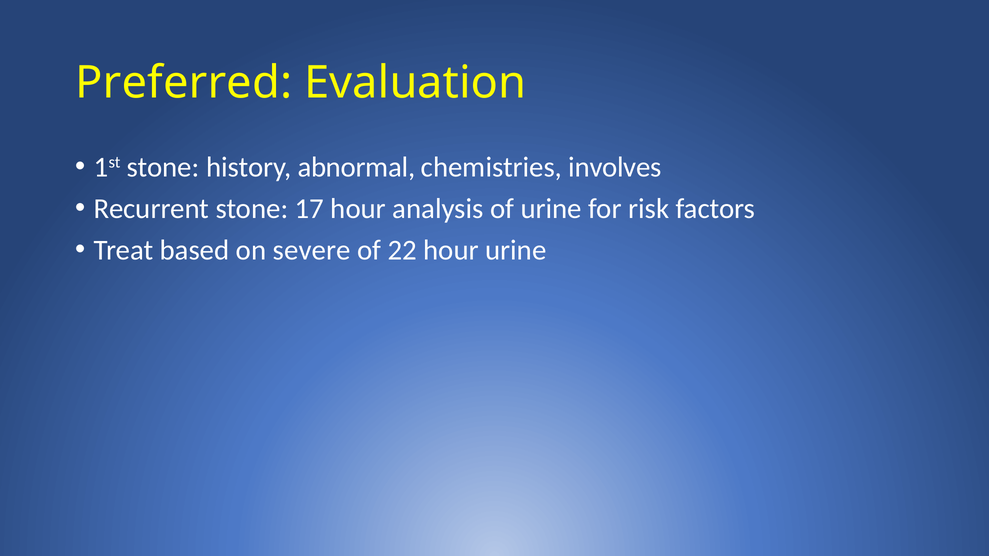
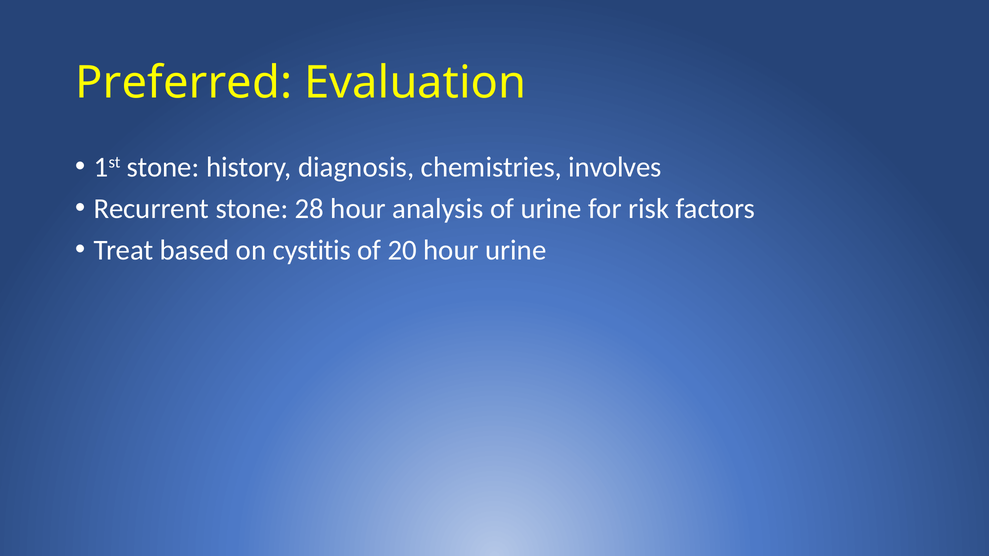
abnormal: abnormal -> diagnosis (356, 167)
17: 17 -> 28 (309, 209)
severe: severe -> cystitis (312, 250)
22: 22 -> 20 (402, 250)
